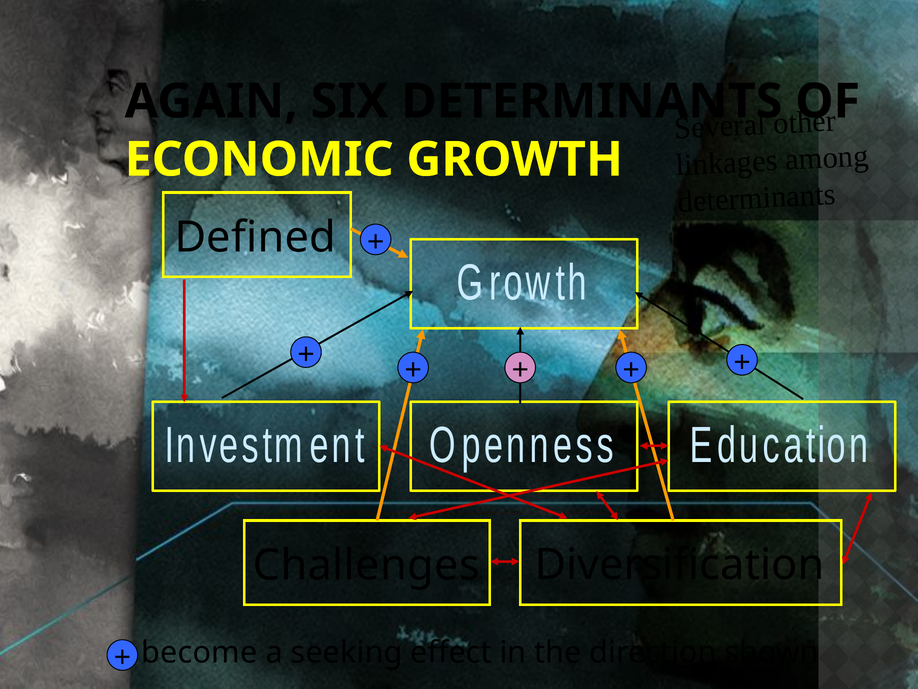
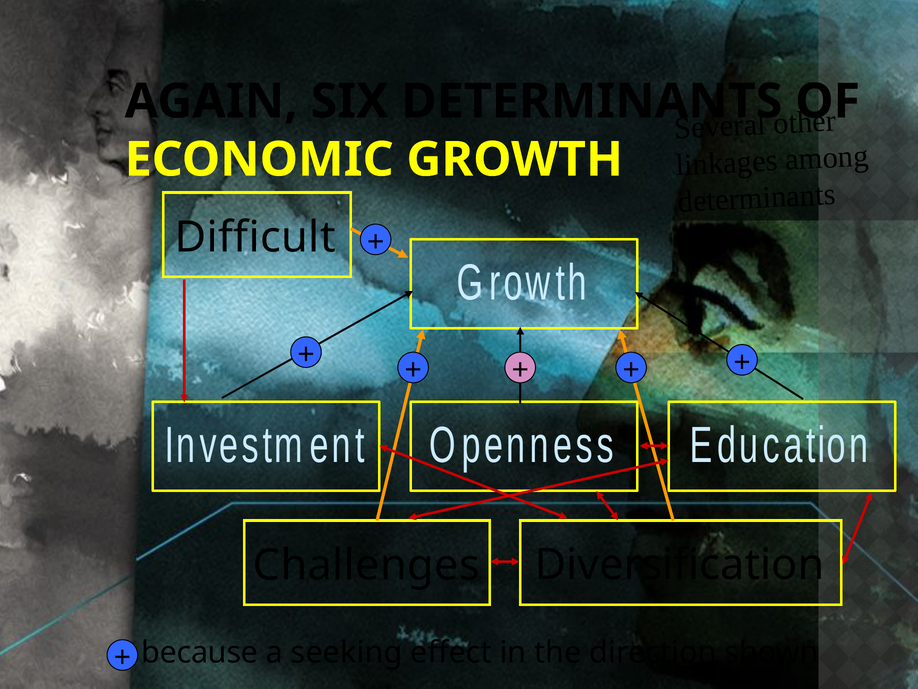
Defined: Defined -> Difficult (255, 237)
become: become -> because (200, 652)
